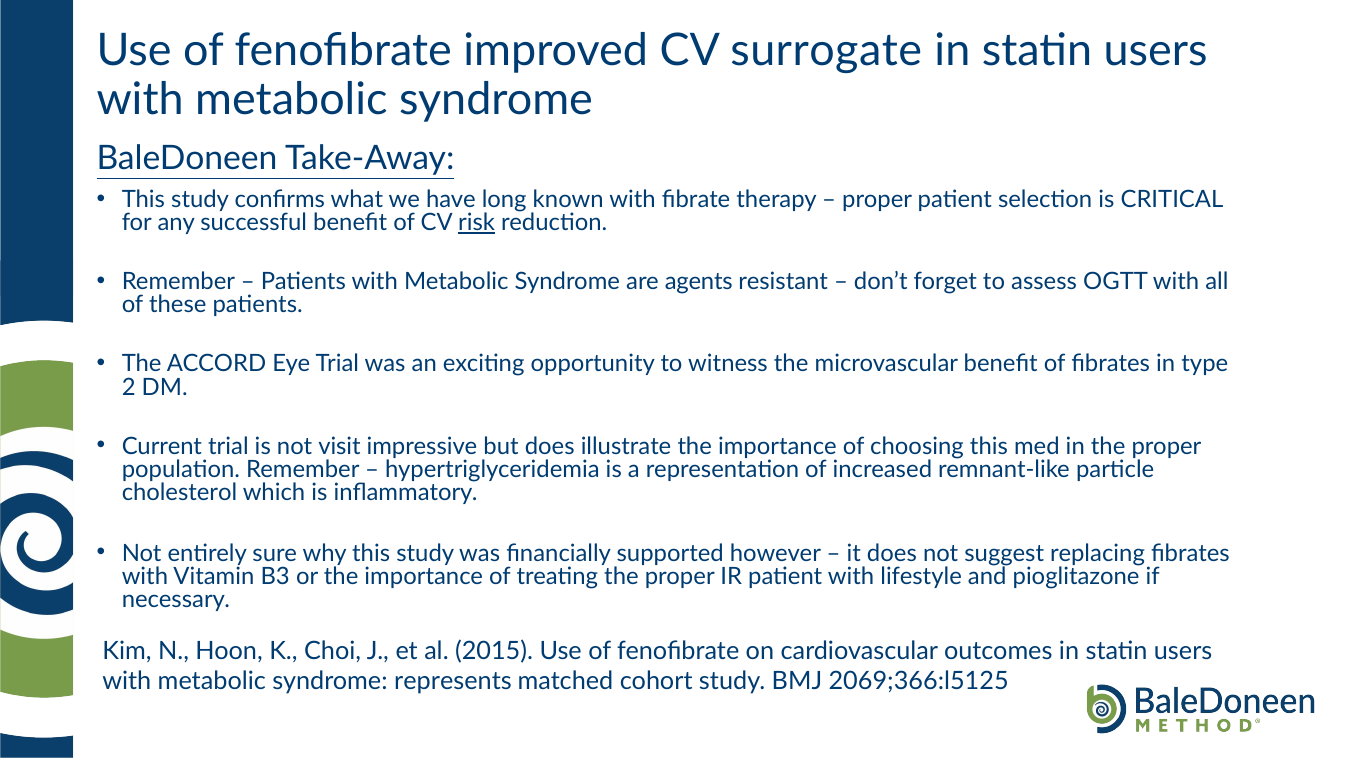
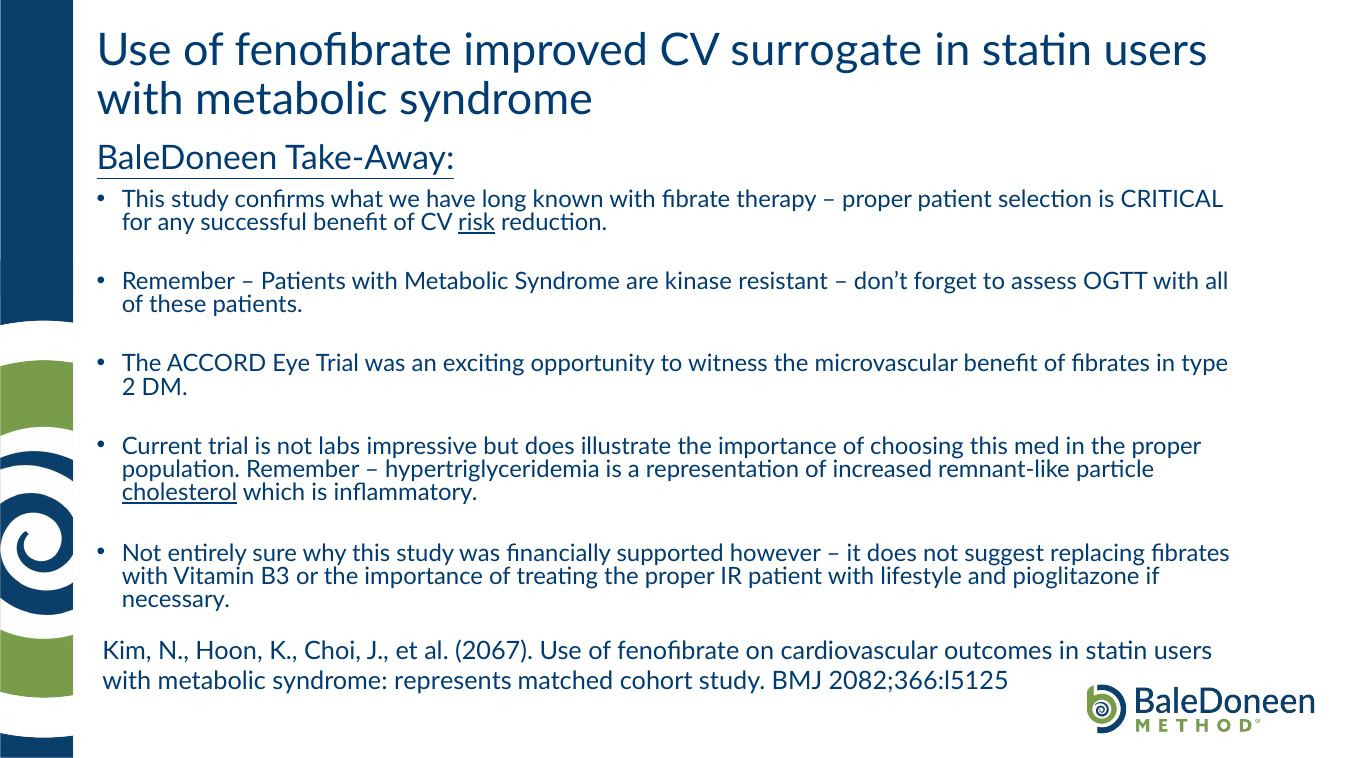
agents: agents -> kinase (699, 282)
visit: visit -> labs (339, 446)
cholesterol underline: none -> present (179, 492)
2015: 2015 -> 2067 (494, 651)
2069;366:l5125: 2069;366:l5125 -> 2082;366:l5125 (919, 681)
